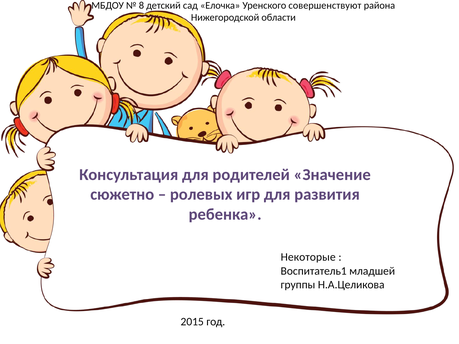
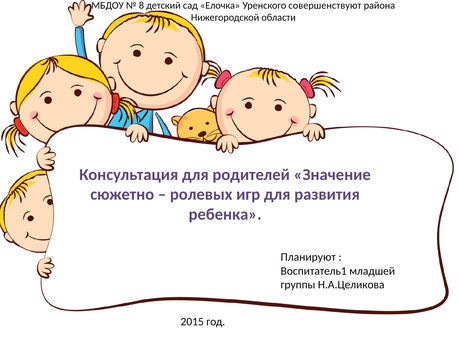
Некоторые: Некоторые -> Планируют (308, 257)
